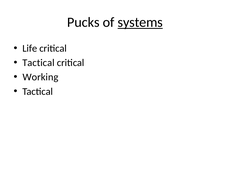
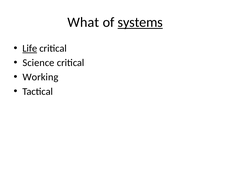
Pucks: Pucks -> What (83, 22)
Life underline: none -> present (30, 48)
Tactical: Tactical -> Science (38, 63)
